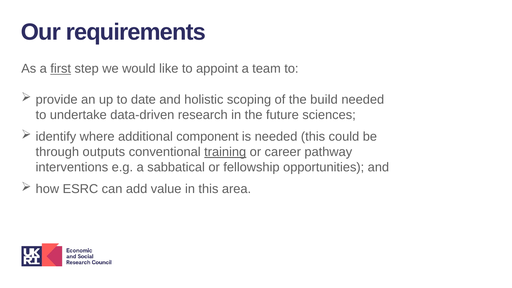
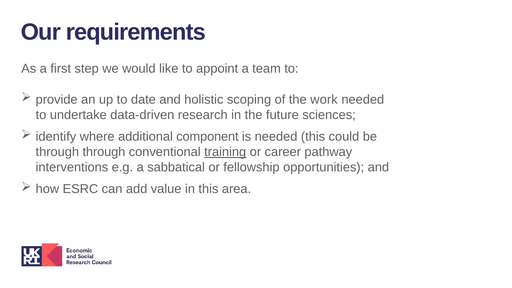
first underline: present -> none (61, 69)
build: build -> work (324, 99)
through outputs: outputs -> through (104, 152)
